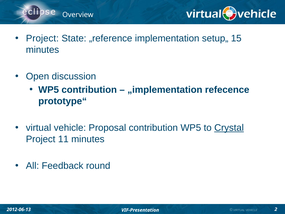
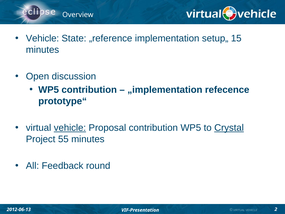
Project: Project -> Vehicle (42, 38)
vehicle underline: none -> present (70, 128)
11: 11 -> 55 (63, 139)
